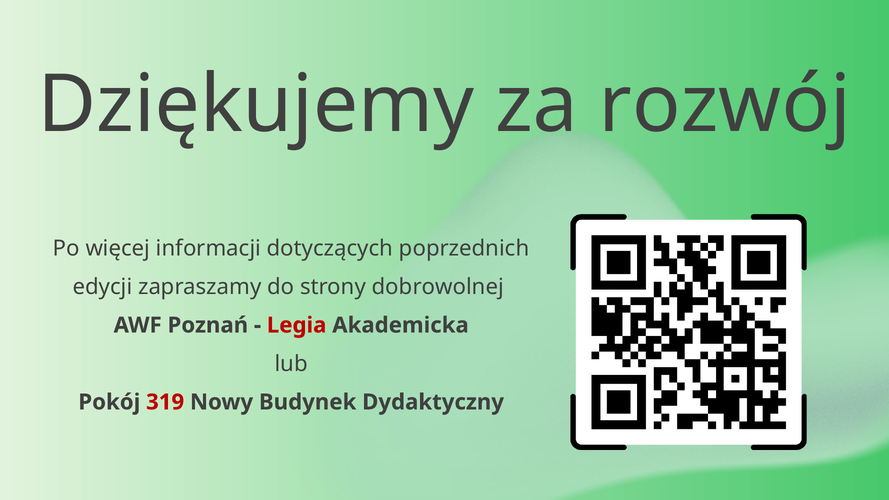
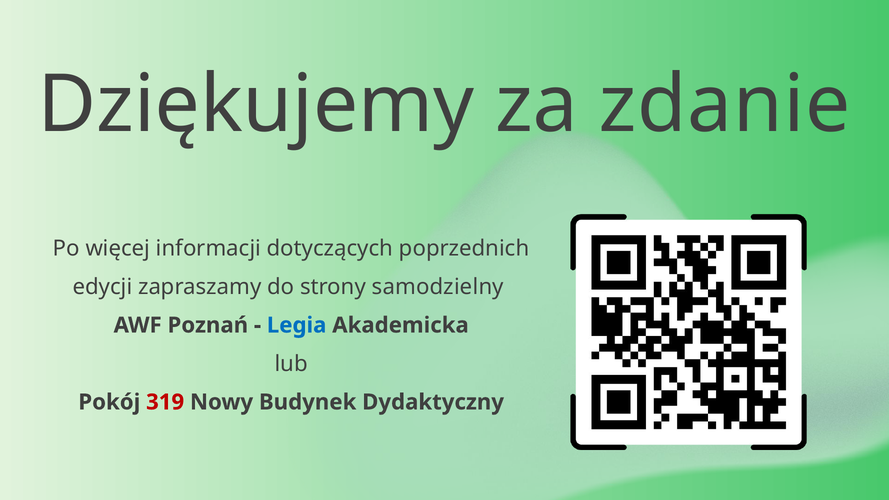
rozwój: rozwój -> zdanie (725, 105)
dobrowolnej: dobrowolnej -> samodzielny (438, 287)
Legia colour: red -> blue (297, 325)
